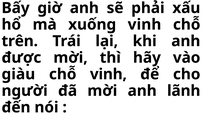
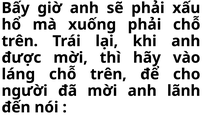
xuống vinh: vinh -> phải (145, 24)
giàu: giàu -> láng (18, 74)
vinh: vinh -> trên (108, 74)
